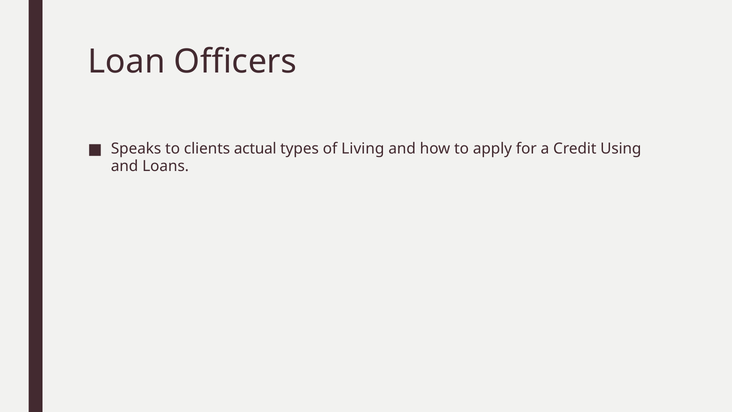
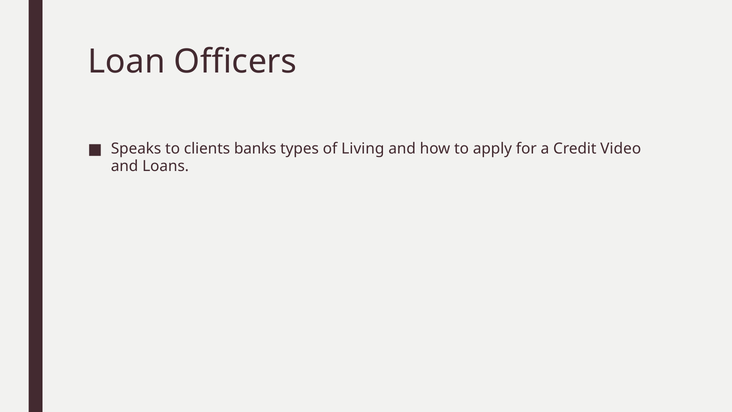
actual: actual -> banks (255, 149)
Using: Using -> Video (621, 149)
